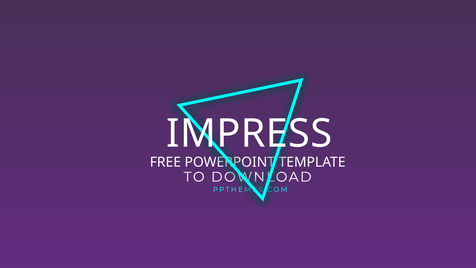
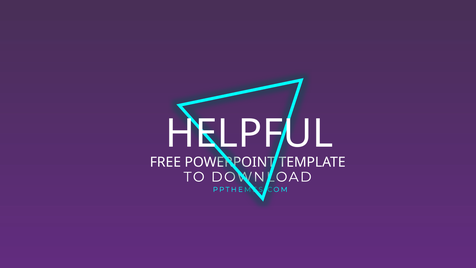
IMPRESS: IMPRESS -> HELPFUL (249, 134)
